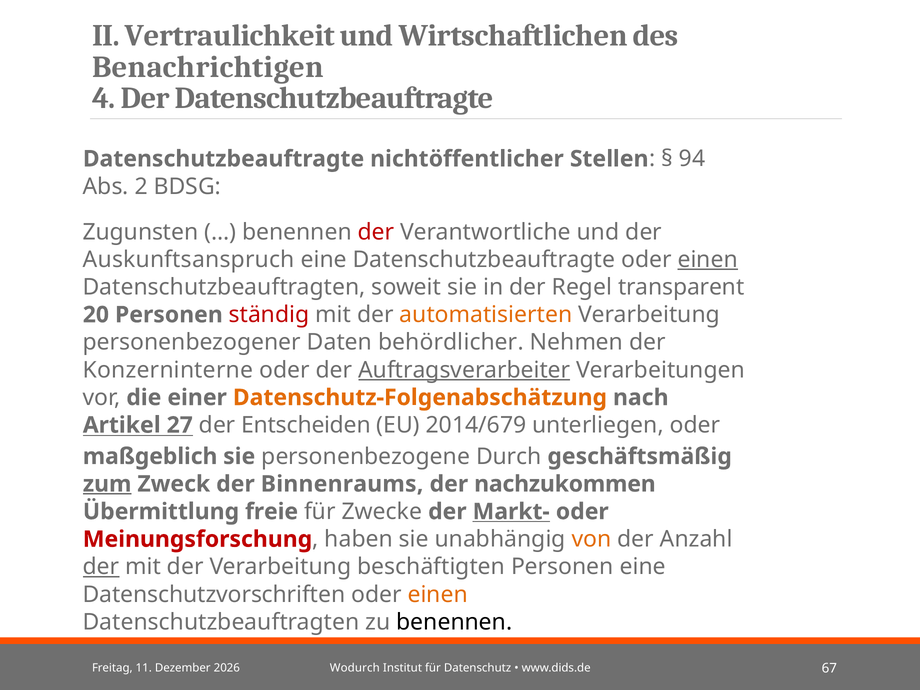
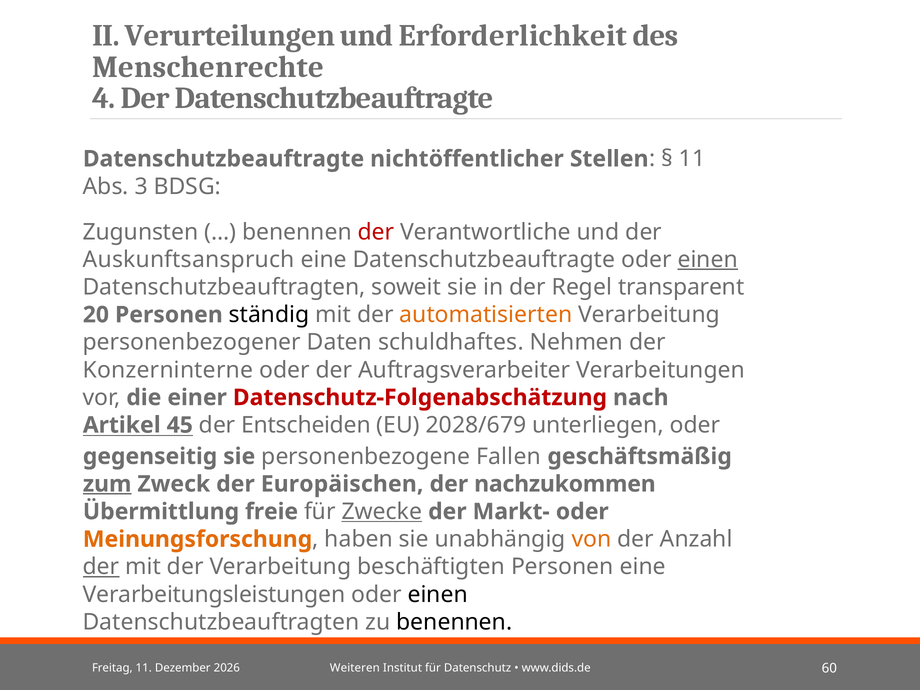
Vertraulichkeit: Vertraulichkeit -> Verurteilungen (230, 36)
Wirtschaftlichen: Wirtschaftlichen -> Erforderlichkeit (513, 36)
Benachrichtigen: Benachrichtigen -> Menschenrechte (208, 67)
94: 94 -> 11 (692, 159)
2: 2 -> 3 (141, 186)
ständig colour: red -> black (269, 315)
behördlicher: behördlicher -> schuldhaftes (451, 342)
Auftragsverarbeiter underline: present -> none (464, 370)
Datenschutz-Folgenabschätzung colour: orange -> red (420, 398)
27: 27 -> 45 (180, 425)
2014/679: 2014/679 -> 2028/679 (476, 425)
maßgeblich: maßgeblich -> gegenseitig (150, 456)
Durch: Durch -> Fallen (509, 456)
Binnenraums: Binnenraums -> Europäischen (342, 484)
Zwecke underline: none -> present (382, 512)
Markt- underline: present -> none (511, 512)
Meinungsforschung colour: red -> orange (197, 539)
Datenschutzvorschriften: Datenschutzvorschriften -> Verarbeitungsleistungen (214, 594)
einen colour: orange -> black (438, 594)
Wodurch: Wodurch -> Weiteren (355, 668)
67: 67 -> 60 (829, 668)
